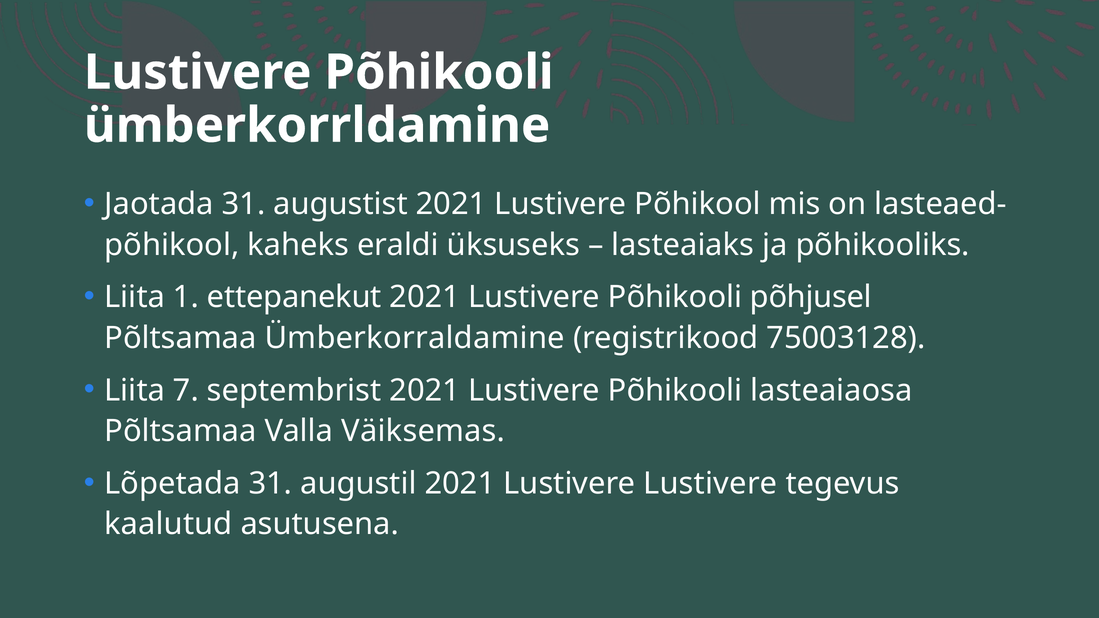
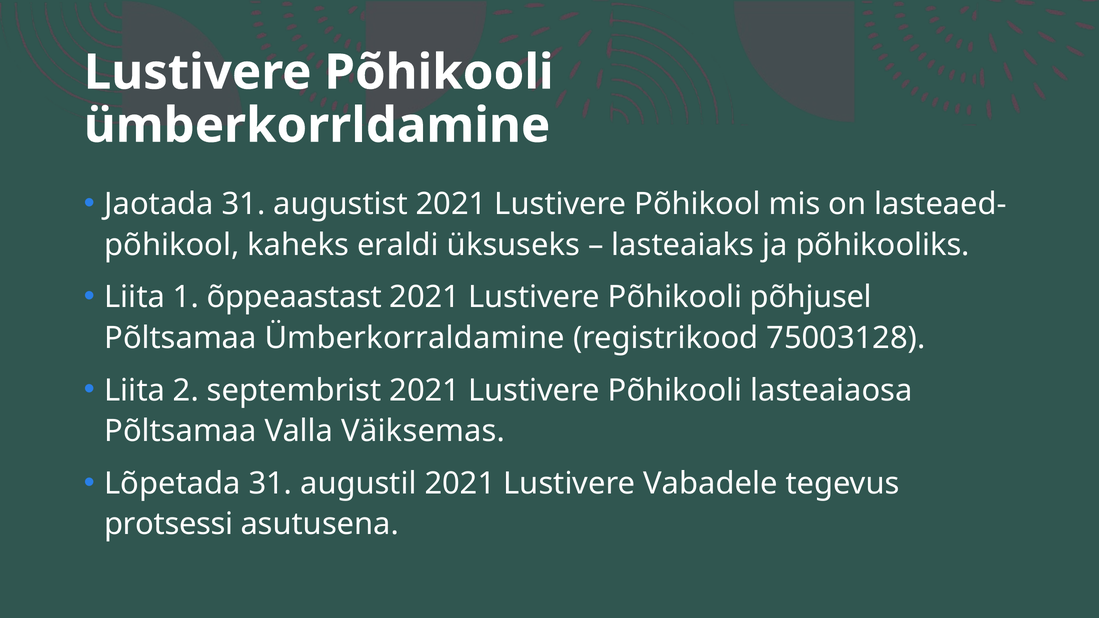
ettepanekut: ettepanekut -> õppeaastast (294, 297)
7: 7 -> 2 (186, 390)
Lustivere Lustivere: Lustivere -> Vabadele (710, 484)
kaalutud: kaalutud -> protsessi (169, 524)
